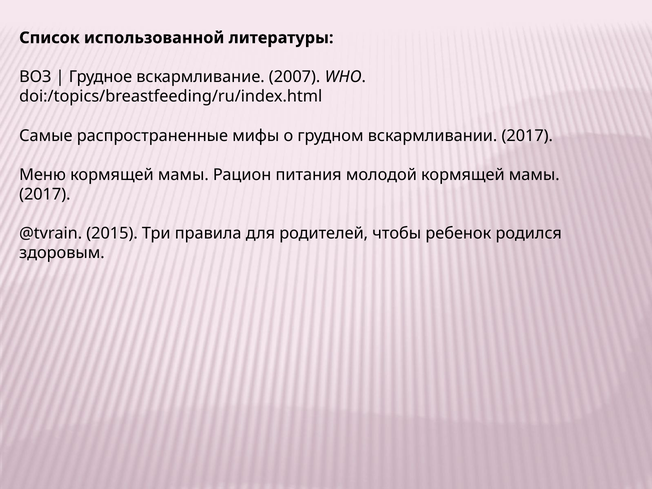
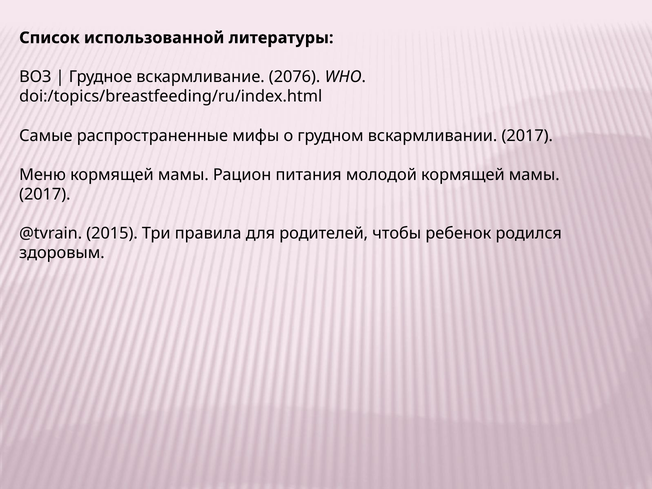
2007: 2007 -> 2076 (295, 77)
